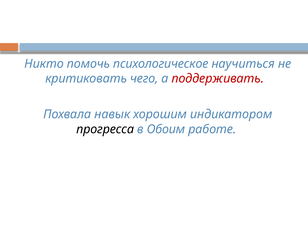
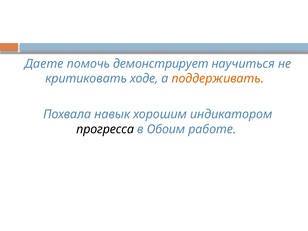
Никто: Никто -> Даете (44, 64)
психологическое: психологическое -> демонстрирует (161, 64)
чего: чего -> ходе (144, 79)
поддерживать colour: red -> orange (218, 79)
